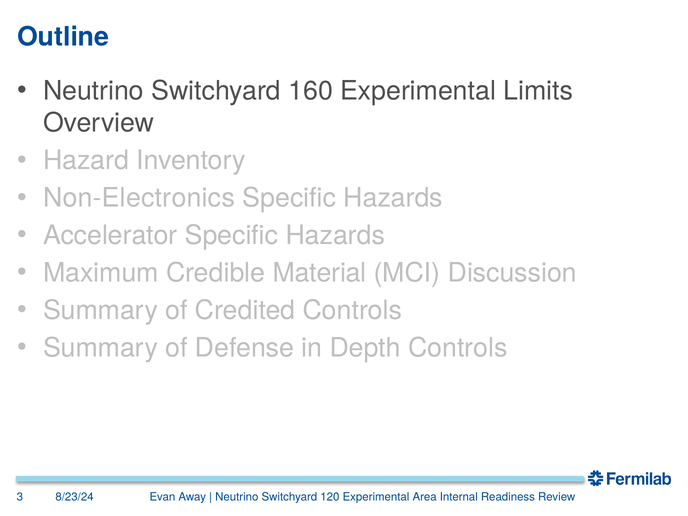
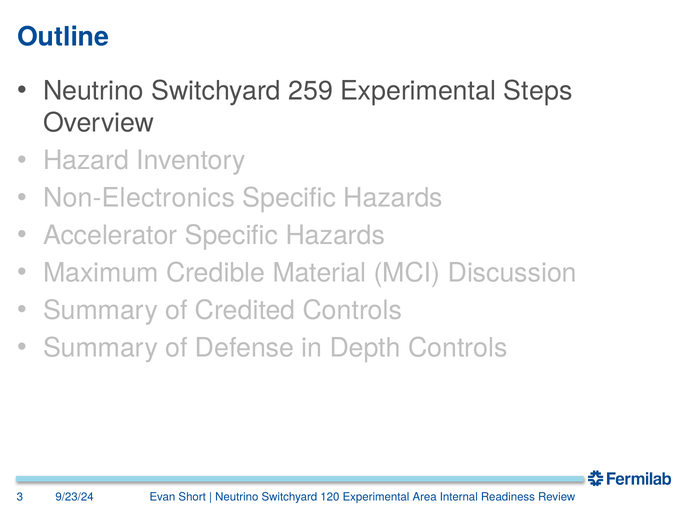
160: 160 -> 259 (311, 91)
Limits: Limits -> Steps (538, 91)
8/23/24: 8/23/24 -> 9/23/24 (75, 497)
Away: Away -> Short (192, 497)
